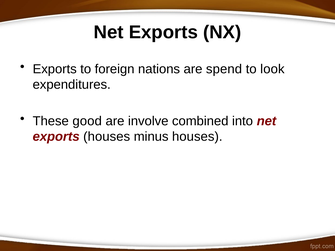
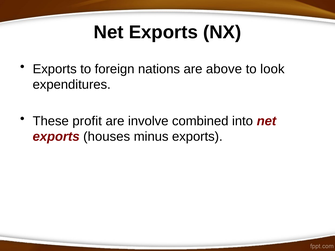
spend: spend -> above (224, 69)
good: good -> profit (87, 121)
minus houses: houses -> exports (197, 137)
